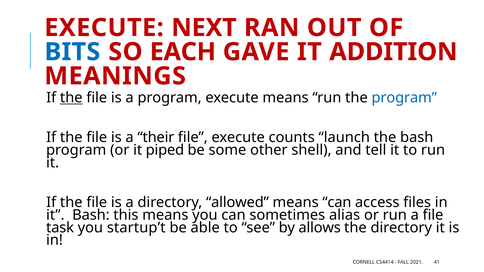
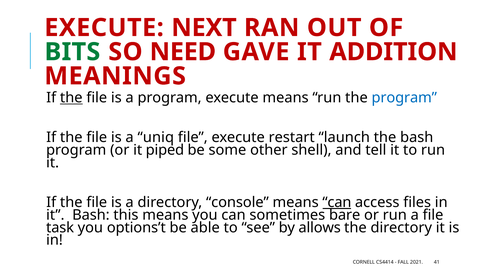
BITS colour: blue -> green (72, 52)
EACH: EACH -> NEED (183, 52)
their: their -> uniq (156, 138)
counts: counts -> restart (292, 138)
allowed: allowed -> console (237, 202)
can underline: none -> present (337, 202)
alias: alias -> bare (345, 215)
startup’t: startup’t -> options’t (136, 228)
